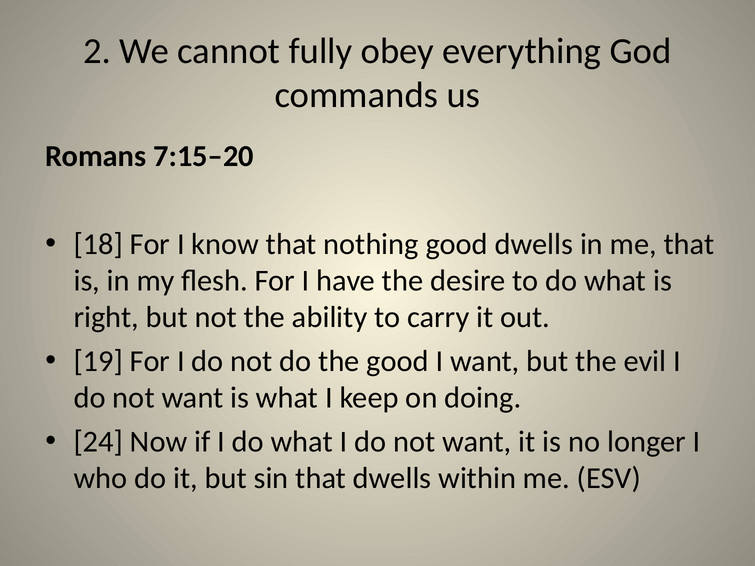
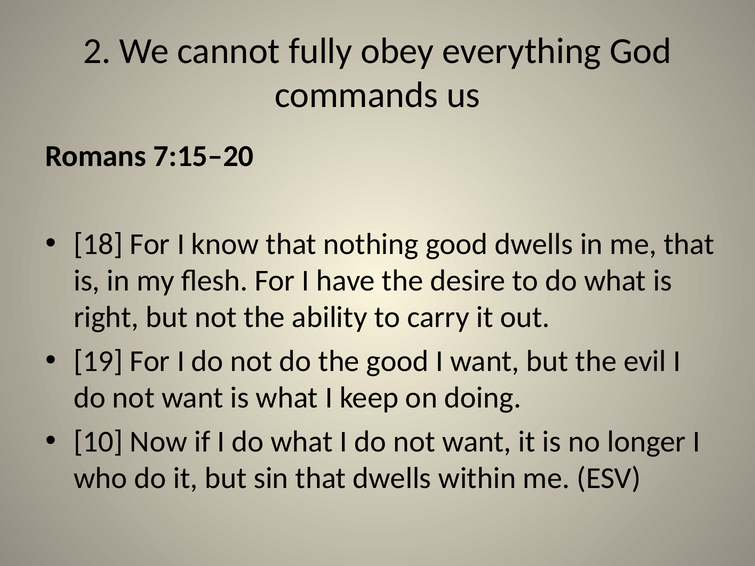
24: 24 -> 10 (98, 442)
